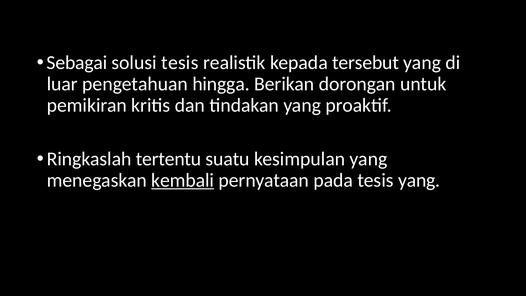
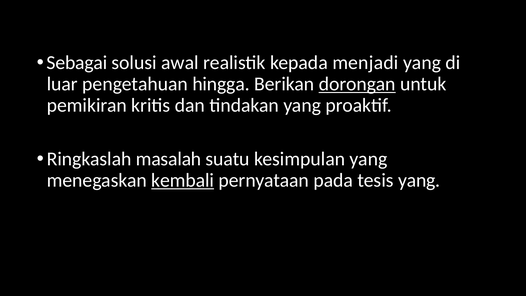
solusi tesis: tesis -> awal (180, 63)
tersebut: tersebut -> menjadi (365, 63)
dorongan underline: none -> present (357, 84)
tertentu: tertentu -> masalah (169, 159)
